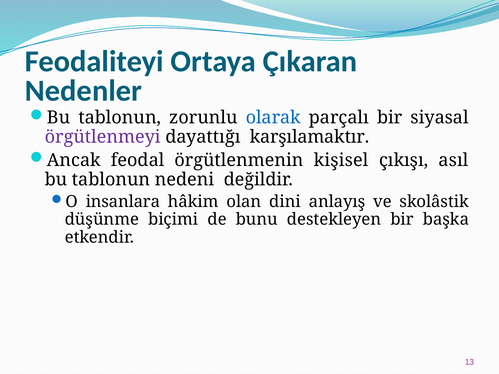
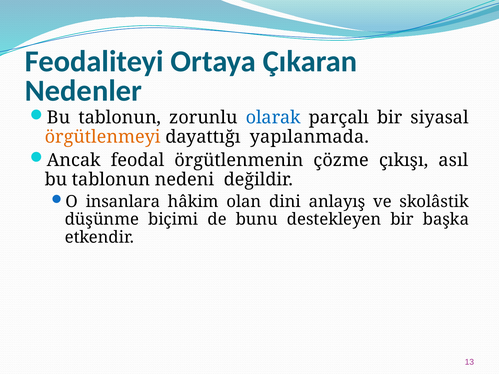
örgütlenmeyi colour: purple -> orange (103, 137)
karşılamaktır: karşılamaktır -> yapılanmada (309, 137)
kişisel: kişisel -> çözme (341, 160)
